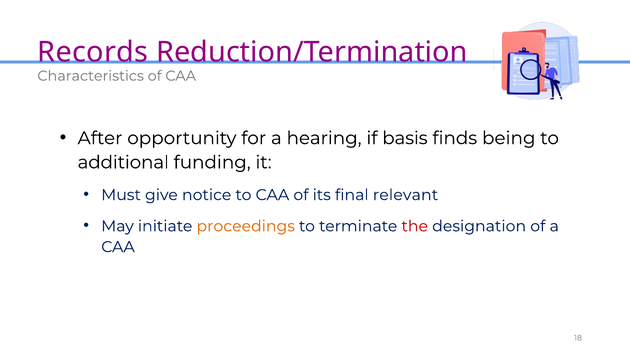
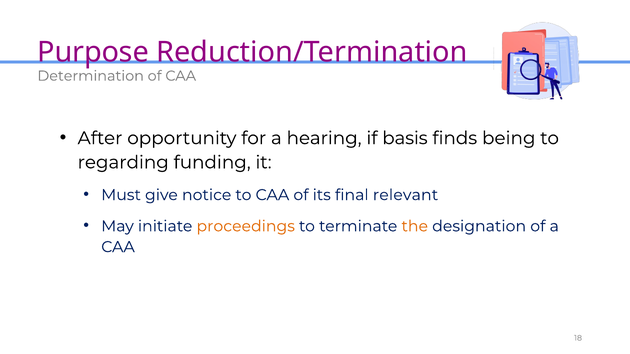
Records: Records -> Purpose (93, 52)
Characteristics: Characteristics -> Determination (91, 76)
additional: additional -> regarding (123, 162)
the colour: red -> orange (415, 226)
